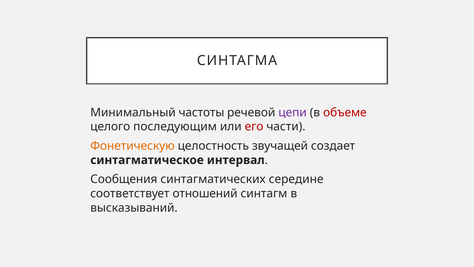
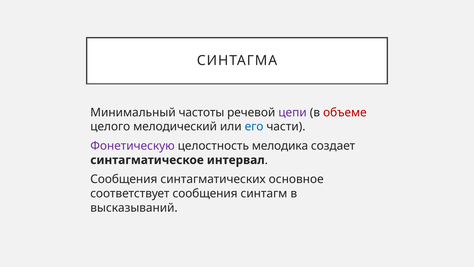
последующим: последующим -> мелодический (175, 127)
его colour: red -> blue (254, 127)
Фонетическую colour: orange -> purple (132, 146)
звучащей: звучащей -> мелодика (280, 146)
середине: середине -> основное (296, 179)
соответствует отношений: отношений -> сообщения (205, 193)
